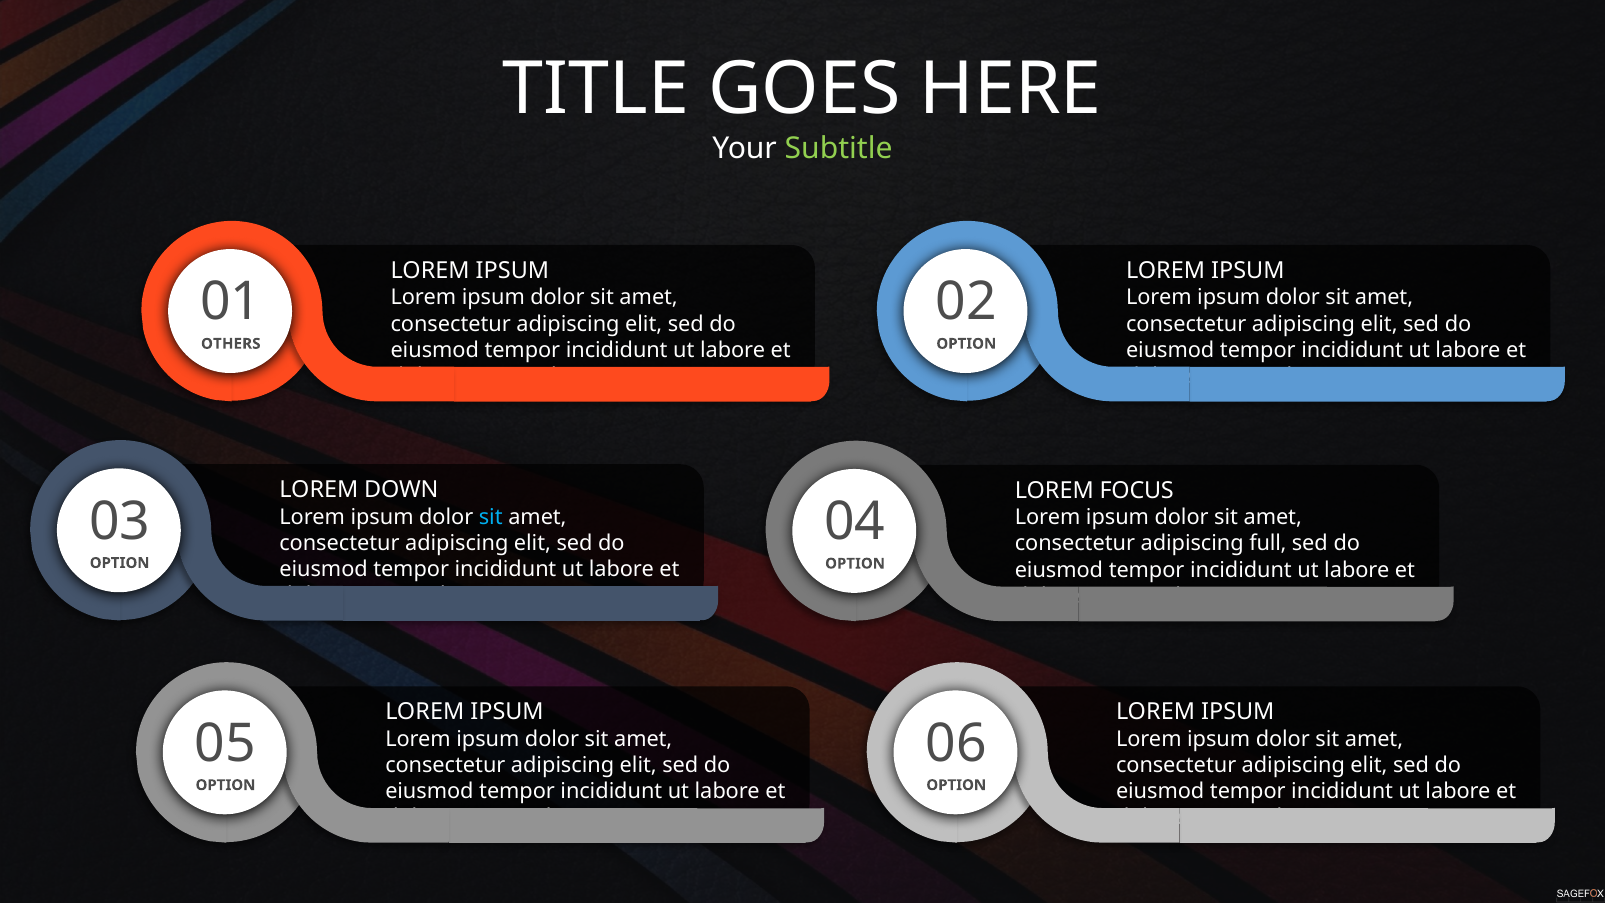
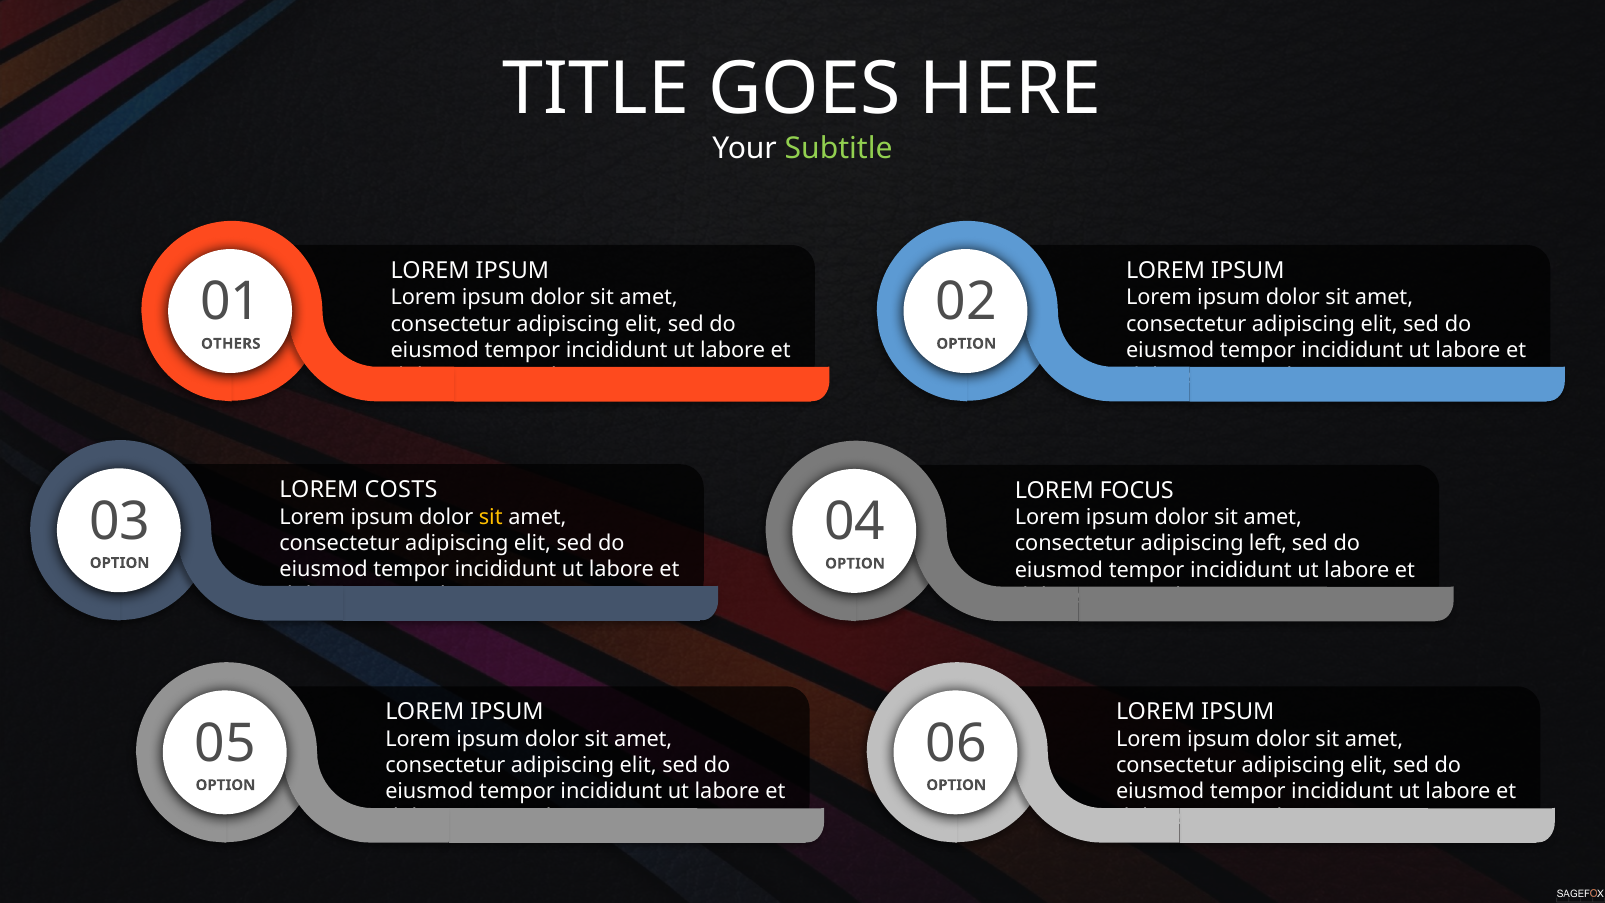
DOWN: DOWN -> COSTS (401, 490)
sit colour: light blue -> yellow (491, 517)
full: full -> left (1268, 544)
